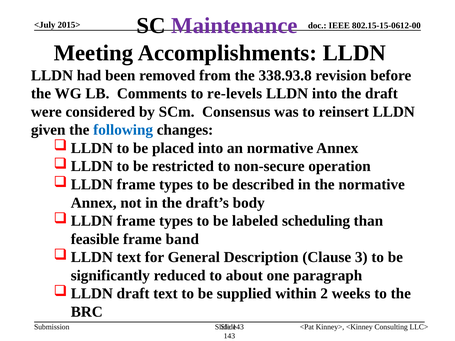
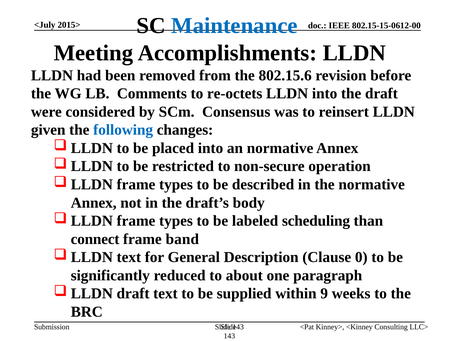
Maintenance colour: purple -> blue (234, 26)
338.93.8: 338.93.8 -> 802.15.6 (285, 75)
re-levels: re-levels -> re-octets (235, 94)
feasible: feasible -> connect (95, 239)
3: 3 -> 0 (361, 257)
2: 2 -> 9 (324, 294)
